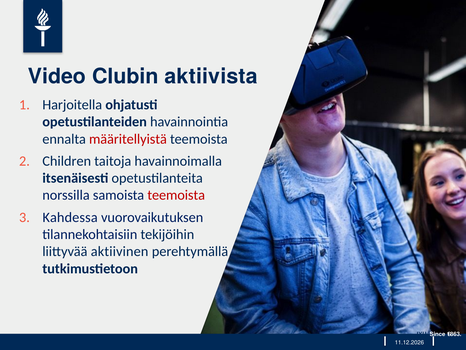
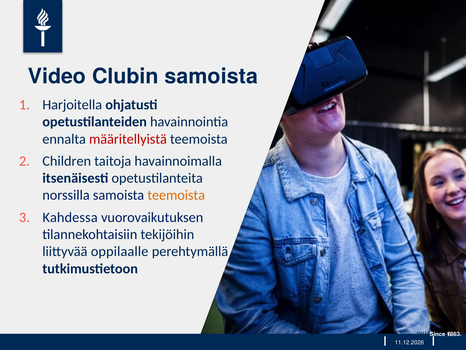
Clubin aktiivista: aktiivista -> samoista (211, 76)
teemoista colour: red -> orange (176, 195)
aktiivinen: aktiivinen -> oppilaalle (120, 251)
